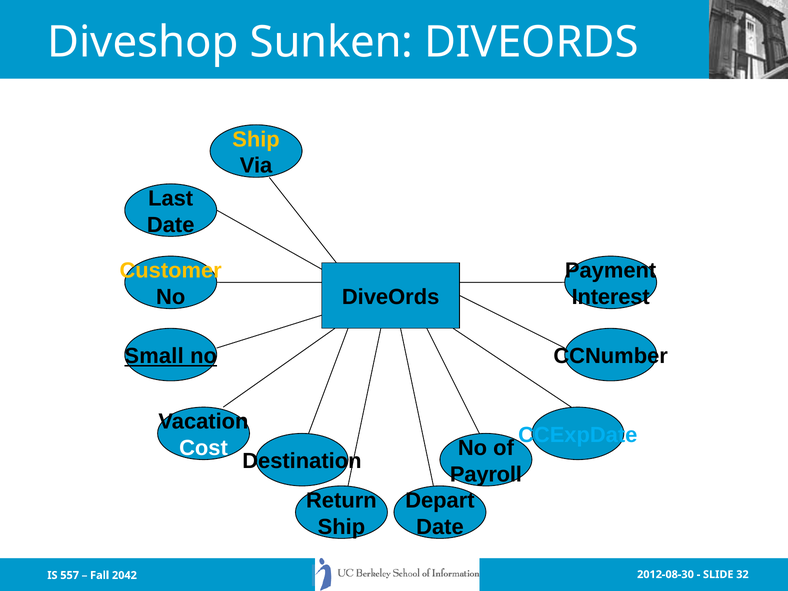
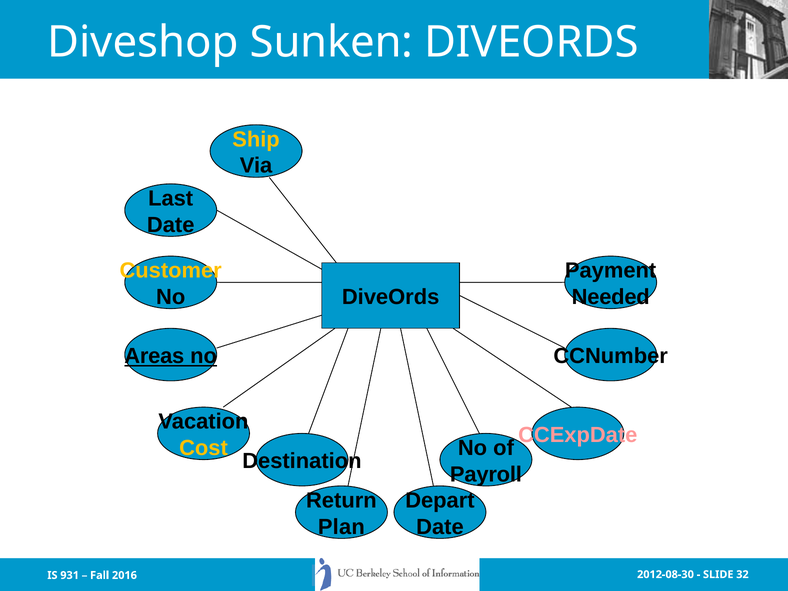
Interest: Interest -> Needed (611, 297)
Small: Small -> Areas (154, 356)
CCExpDate colour: light blue -> pink (578, 435)
Cost colour: white -> yellow (203, 448)
Ship: Ship -> Plan (341, 527)
557: 557 -> 931 (70, 575)
2042: 2042 -> 2016 (124, 575)
